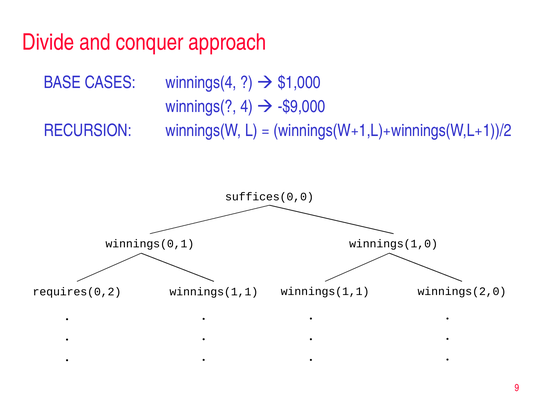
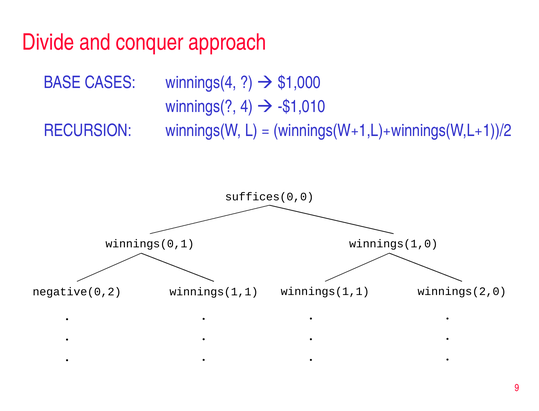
-$9,000: -$9,000 -> -$1,010 (302, 106)
requires(0,2: requires(0,2 -> negative(0,2 (77, 291)
